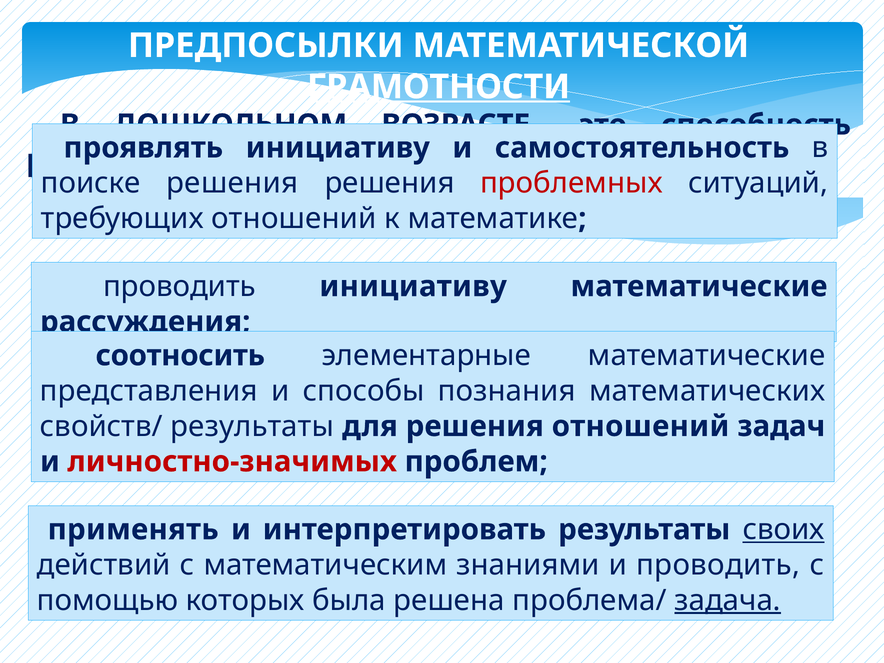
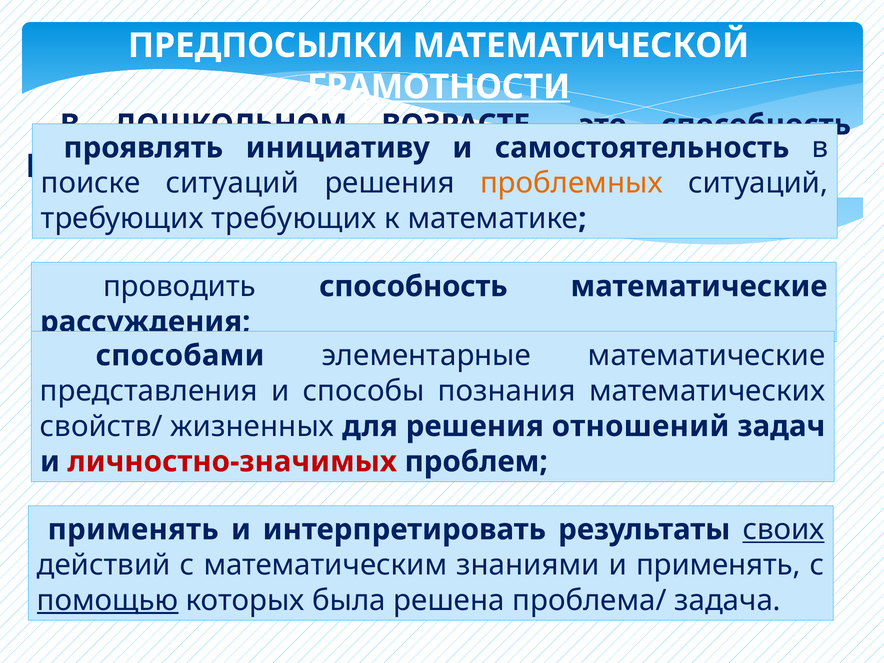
поиске решения: решения -> ситуаций (232, 183)
проблемных colour: red -> orange (571, 183)
требующих отношений: отношений -> требующих (294, 218)
проводить инициативу: инициативу -> способность (413, 286)
соотносить: соотносить -> способами (180, 356)
свойств/ результаты: результаты -> жизненных (252, 426)
и проводить: проводить -> применять (718, 565)
помощью underline: none -> present (108, 600)
задача underline: present -> none (728, 600)
